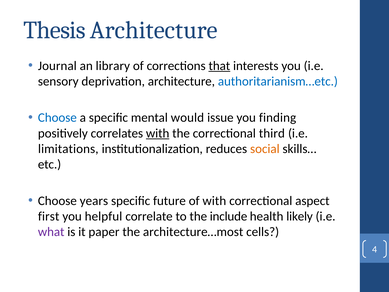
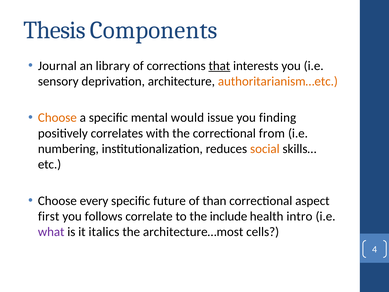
Thesis Architecture: Architecture -> Components (154, 30)
authoritarianism…etc colour: blue -> orange (278, 81)
Choose colour: blue -> orange (57, 118)
with underline: present -> none (158, 133)
third: third -> from (272, 133)
limitations: limitations -> numbering (68, 149)
years: years -> every (94, 201)
of with: with -> than (214, 201)
helpful: helpful -> follows (104, 216)
likely: likely -> intro (299, 216)
paper: paper -> italics (104, 232)
